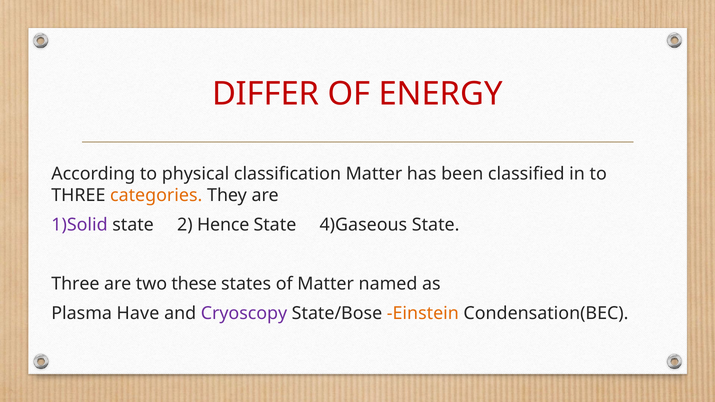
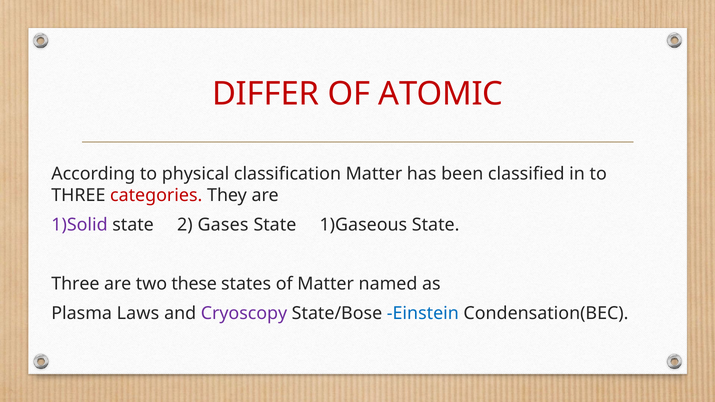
ENERGY: ENERGY -> ATOMIC (441, 94)
categories colour: orange -> red (156, 195)
Hence: Hence -> Gases (223, 225)
4)Gaseous: 4)Gaseous -> 1)Gaseous (363, 225)
Have: Have -> Laws (138, 313)
Einstein colour: orange -> blue (423, 313)
